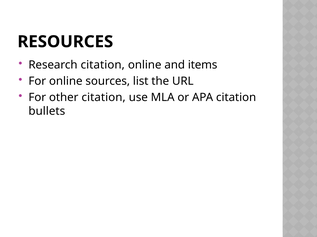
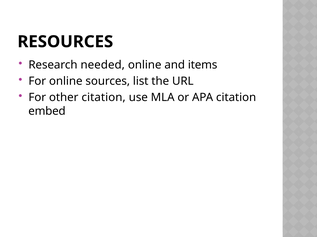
Research citation: citation -> needed (103, 65)
bullets: bullets -> embed (47, 112)
